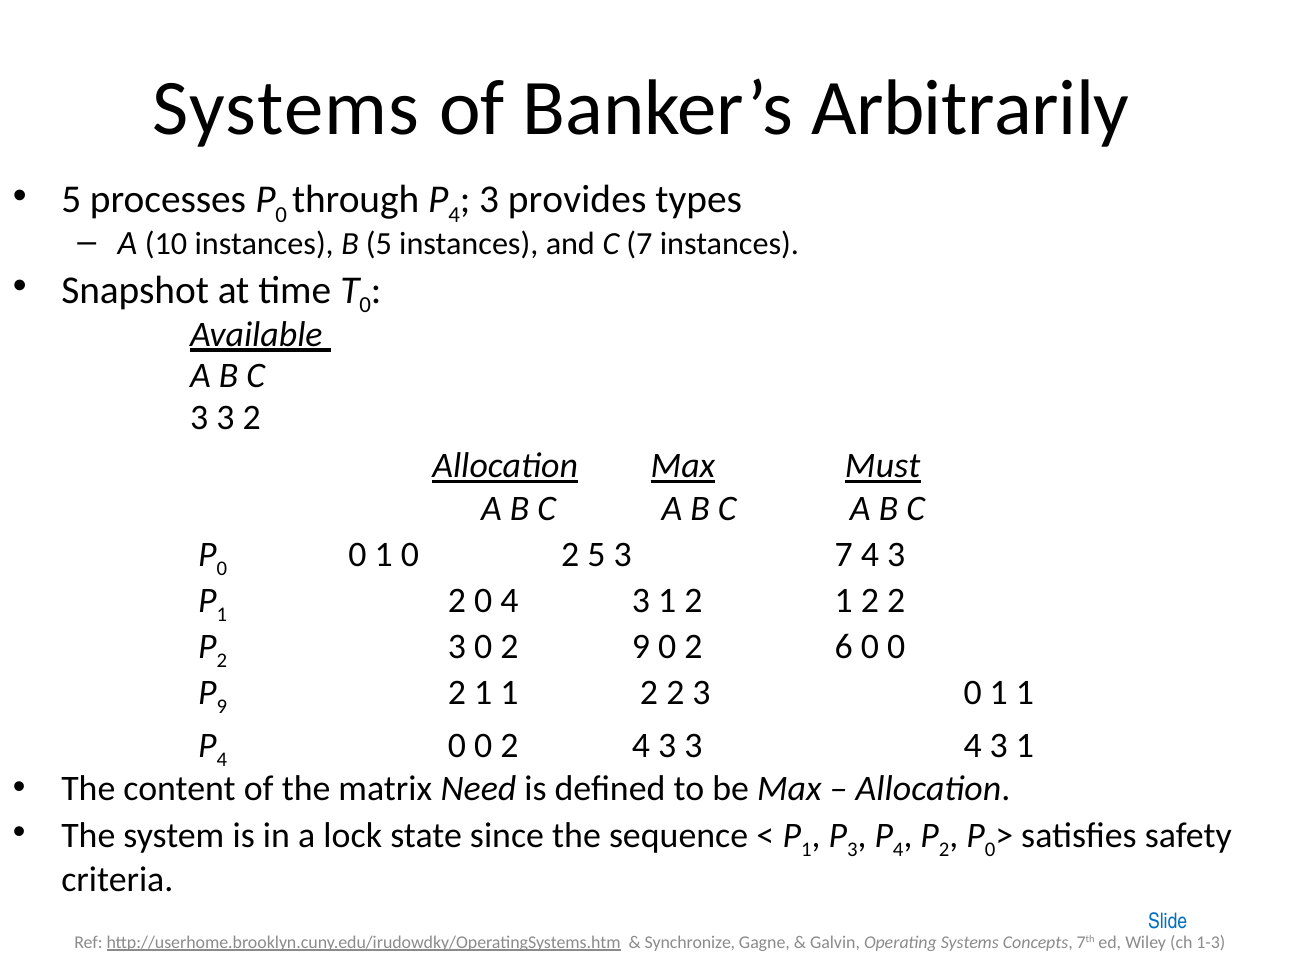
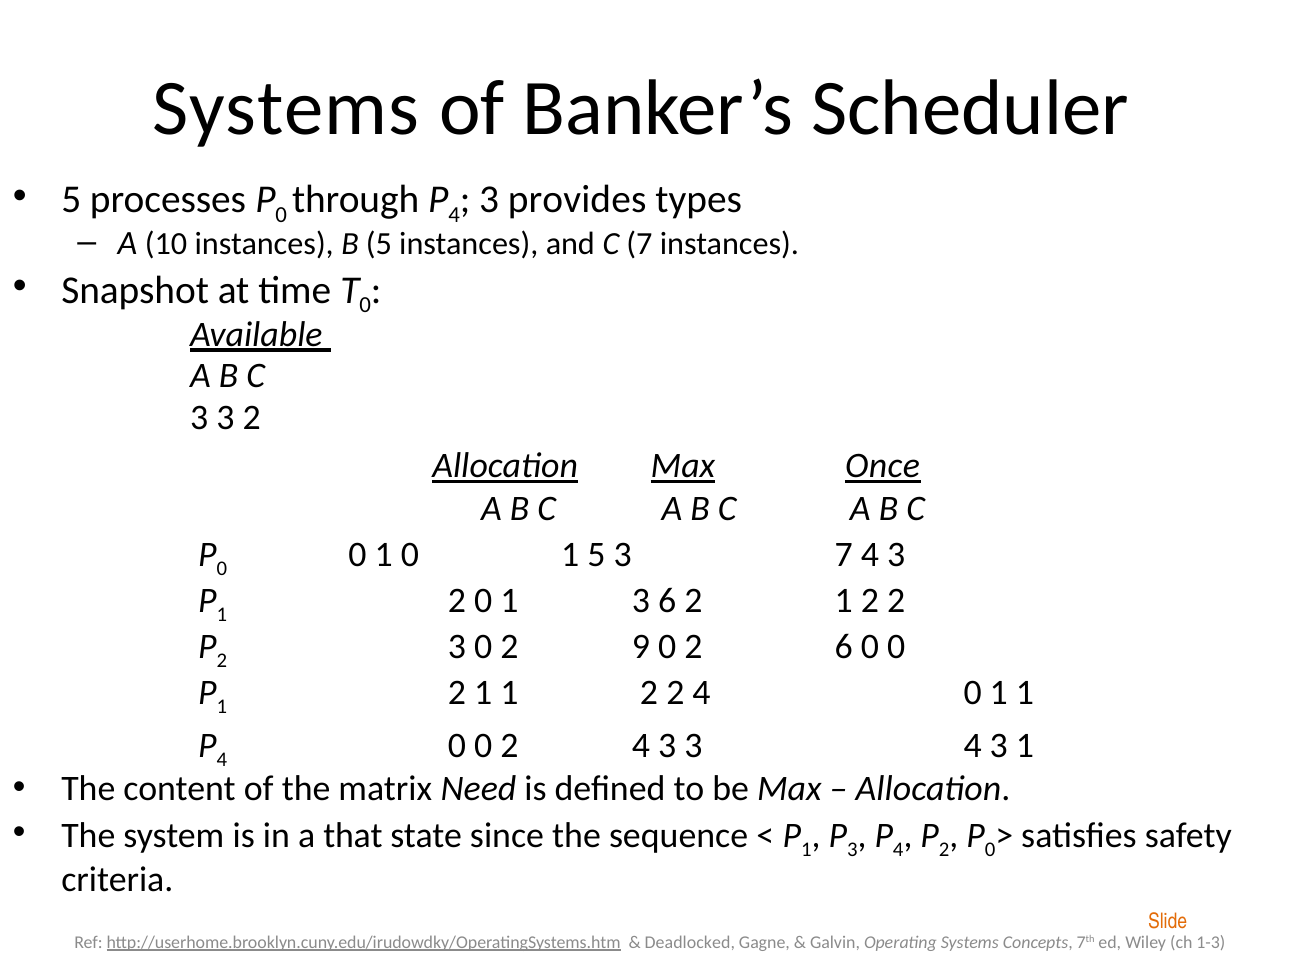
Arbitrarily: Arbitrarily -> Scheduler (970, 108)
Must: Must -> Once (883, 466)
1 0 2: 2 -> 1 (570, 554)
2 0 4: 4 -> 1 (509, 601)
1: 1 -> 6 (667, 601)
9: 9 -> 1 (222, 707)
2 2 3: 3 -> 4 (701, 693)
lock: lock -> that (353, 836)
Slide colour: blue -> orange (1168, 921)
Synchronize: Synchronize -> Deadlocked (690, 942)
